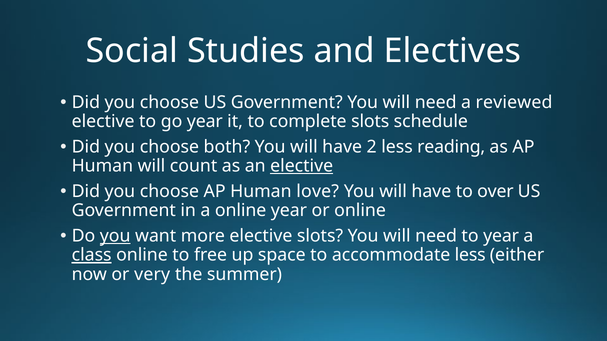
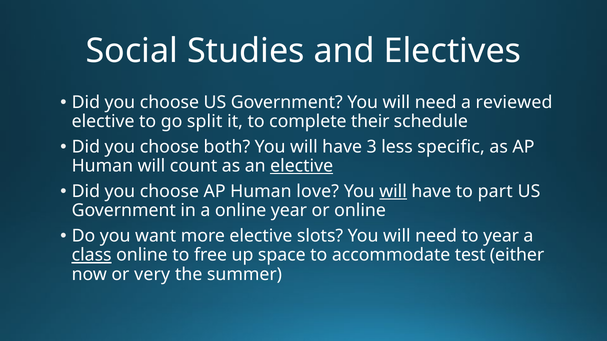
go year: year -> split (205, 122)
complete slots: slots -> their (370, 122)
2: 2 -> 3 (372, 147)
reading: reading -> specific (451, 147)
will underline: none -> present (393, 192)
over: over -> part (495, 192)
you underline: present -> none (115, 236)
accommodate less: less -> test (470, 255)
